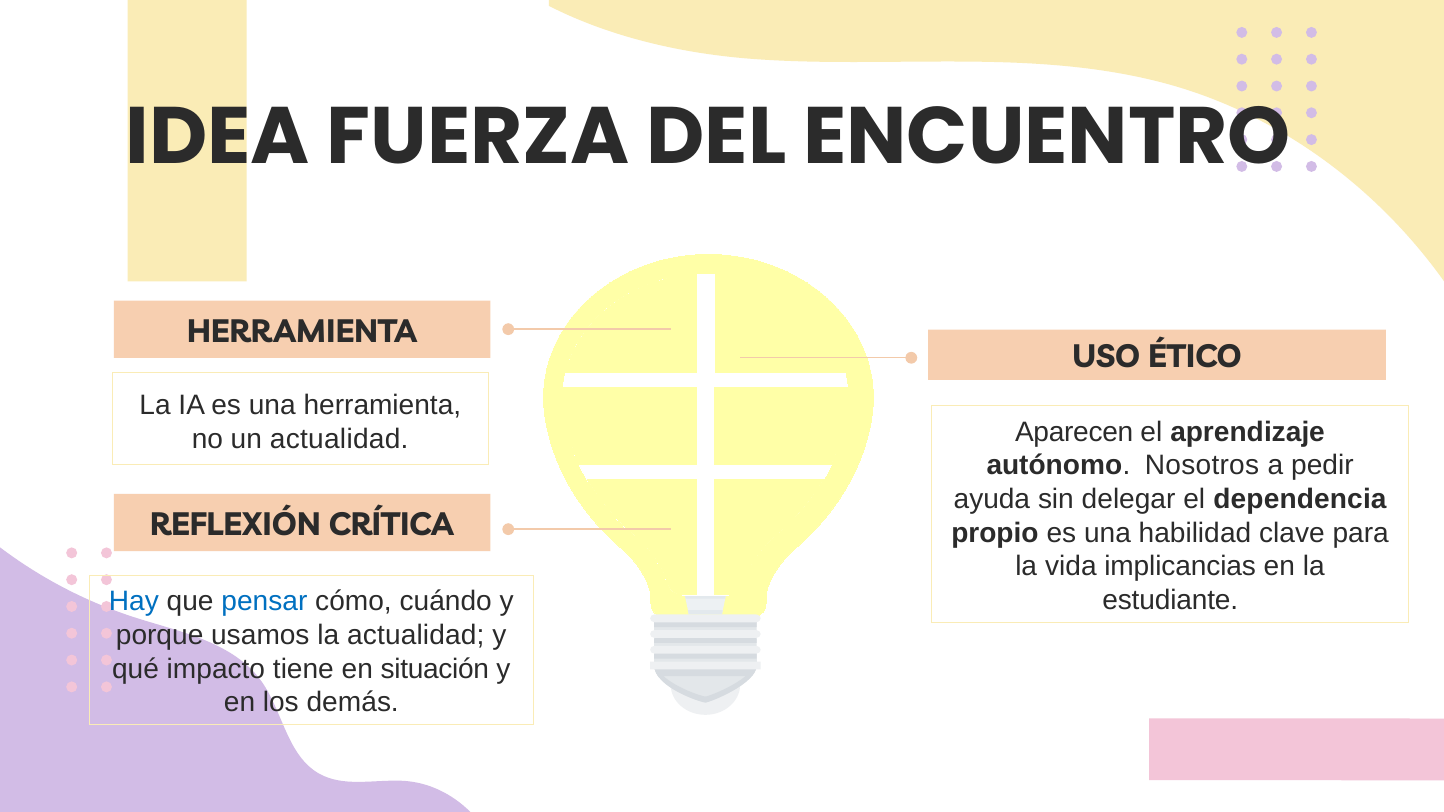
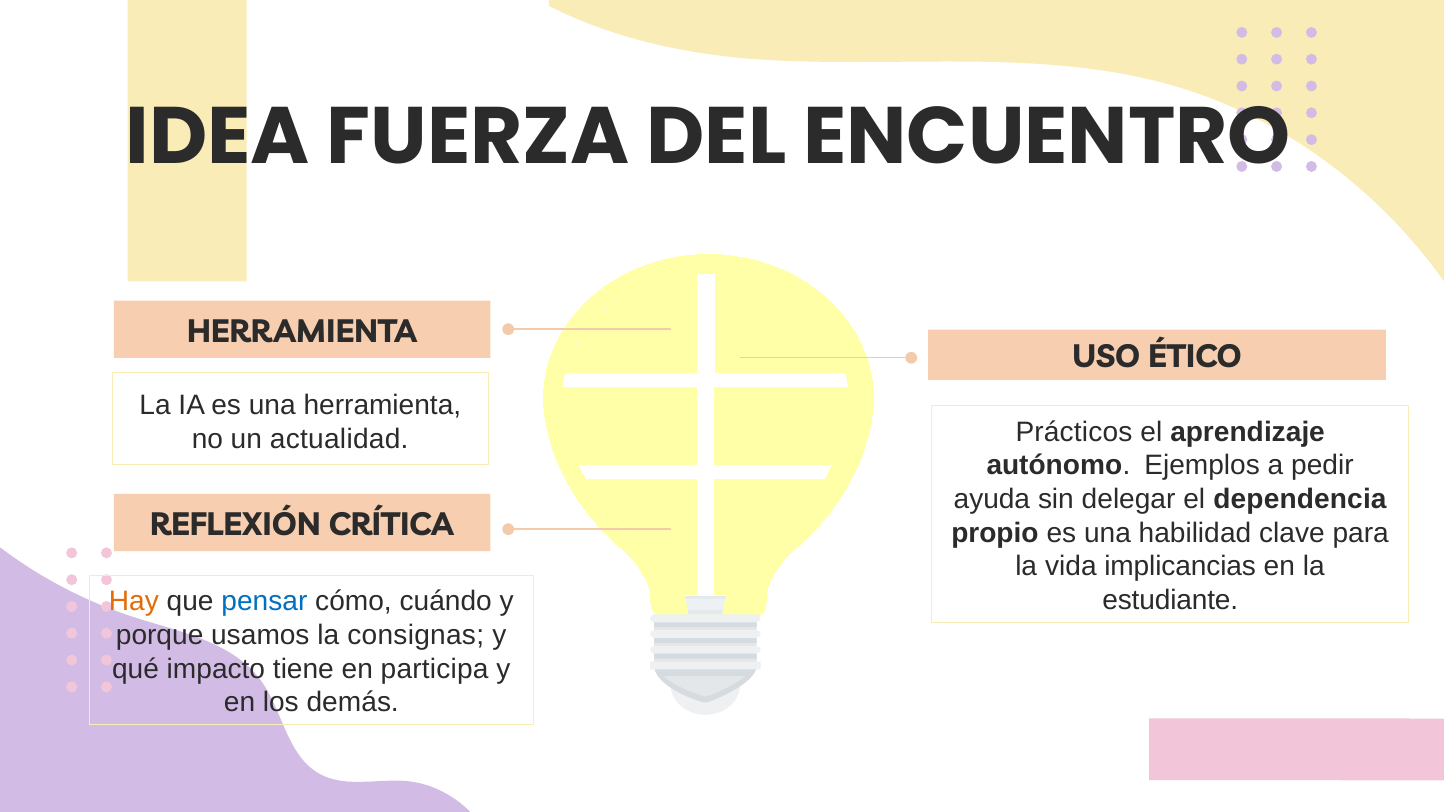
Aparecen: Aparecen -> Prácticos (1074, 432)
Nosotros: Nosotros -> Ejemplos (1202, 466)
Hay colour: blue -> orange (134, 602)
la actualidad: actualidad -> consignas (416, 635)
situación: situación -> participa (435, 669)
